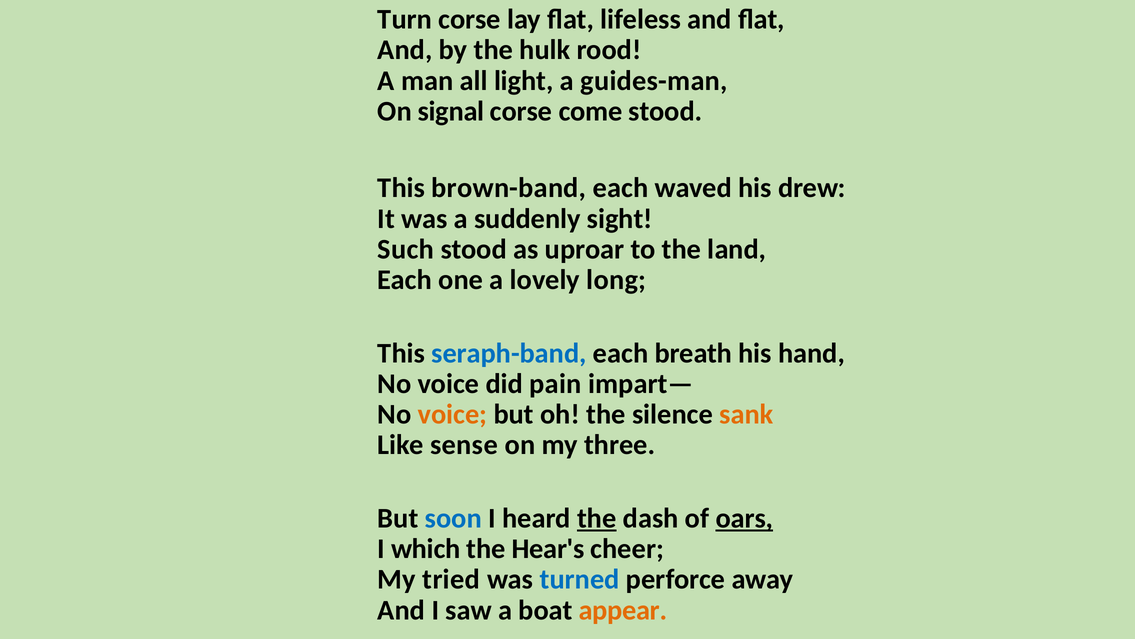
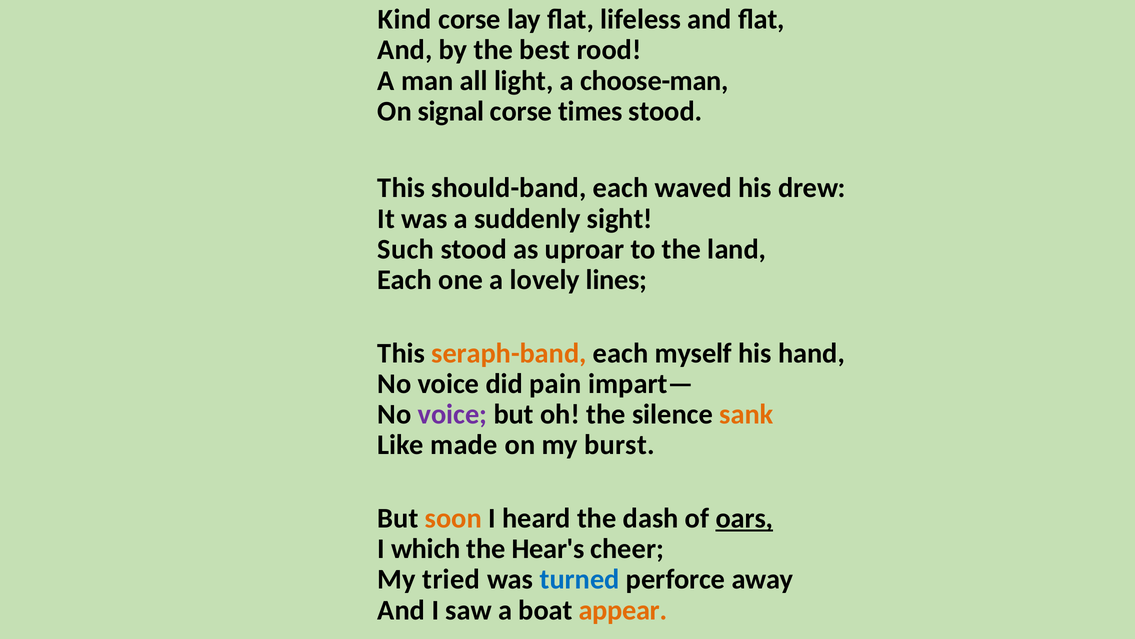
Turn: Turn -> Kind (405, 19)
hulk: hulk -> best (545, 50)
guides-man: guides-man -> choose-man (654, 81)
come: come -> times (590, 111)
brown-band: brown-band -> should-band (509, 188)
long: long -> lines (616, 280)
seraph-band colour: blue -> orange (509, 353)
breath: breath -> myself (693, 353)
voice colour: orange -> purple (452, 414)
sense: sense -> made (464, 445)
three: three -> burst (619, 445)
soon colour: blue -> orange (453, 518)
the underline: present -> none (597, 518)
